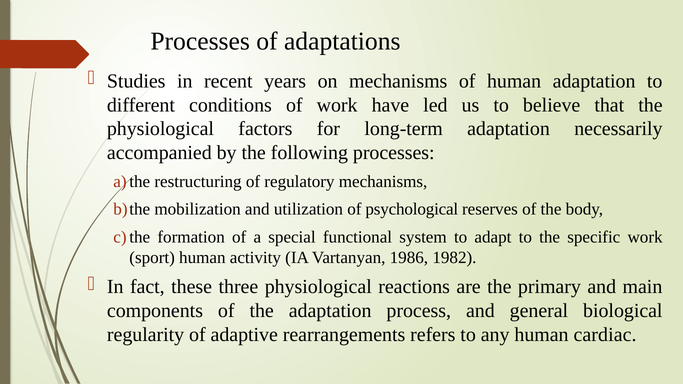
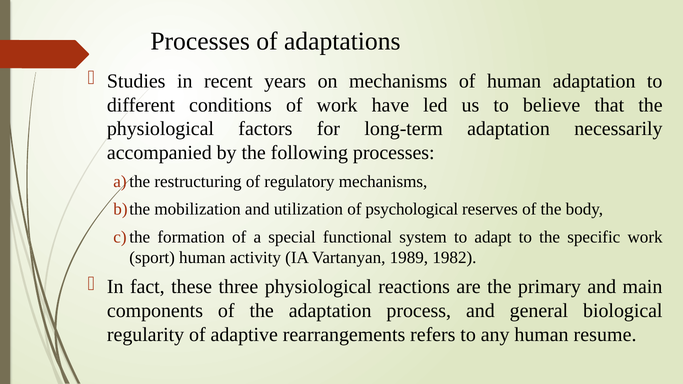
1986: 1986 -> 1989 (409, 258)
cardiac: cardiac -> resume (605, 335)
